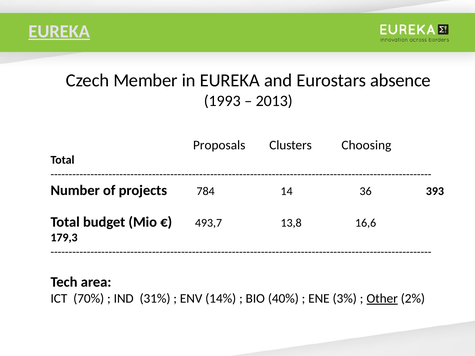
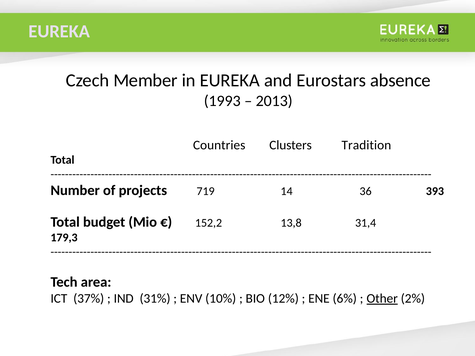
EUREKA underline: present -> none (59, 31)
Proposals: Proposals -> Countries (219, 145)
Choosing: Choosing -> Tradition (366, 145)
784: 784 -> 719 (206, 191)
493,7: 493,7 -> 152,2 (209, 223)
16,6: 16,6 -> 31,4 (366, 223)
70%: 70% -> 37% (89, 299)
14%: 14% -> 10% (221, 299)
40%: 40% -> 12% (283, 299)
3%: 3% -> 6% (345, 299)
